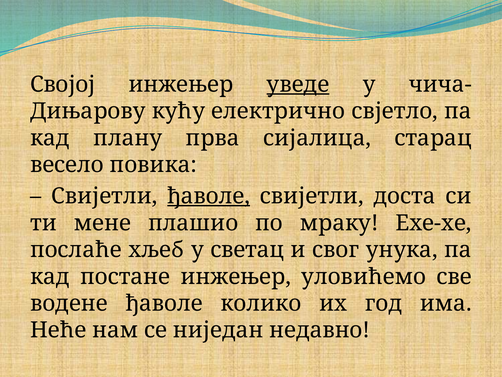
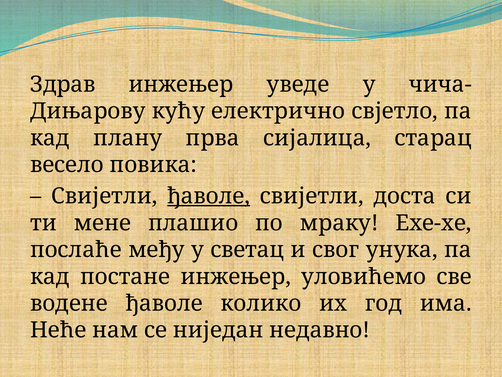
Својој: Својој -> Здрав (63, 84)
уведе underline: present -> none (298, 84)
хљеб: хљеб -> међу (156, 250)
